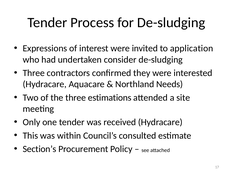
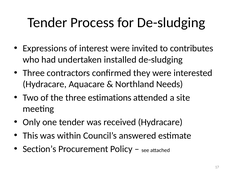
application: application -> contributes (192, 48)
consider: consider -> installed (120, 59)
consulted: consulted -> answered (137, 135)
